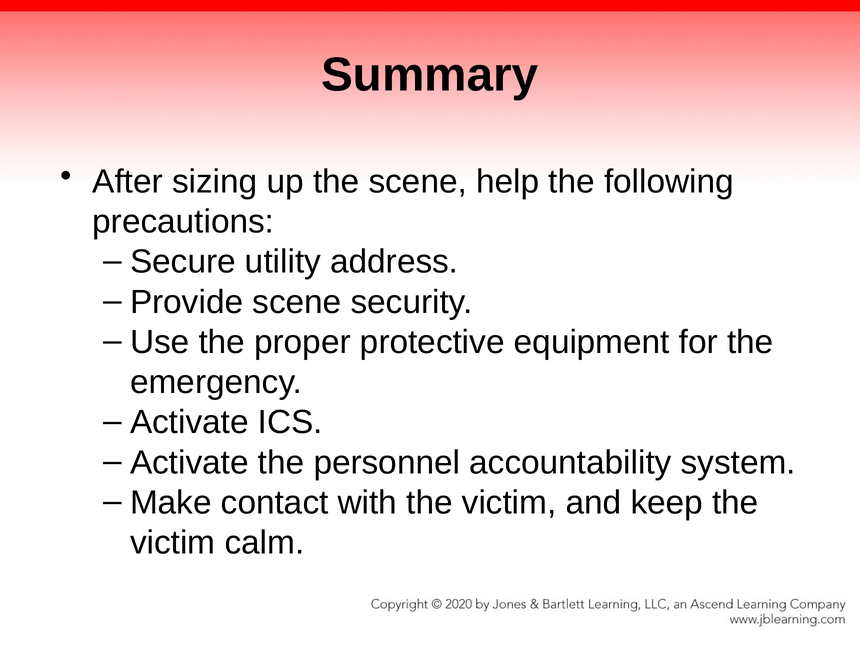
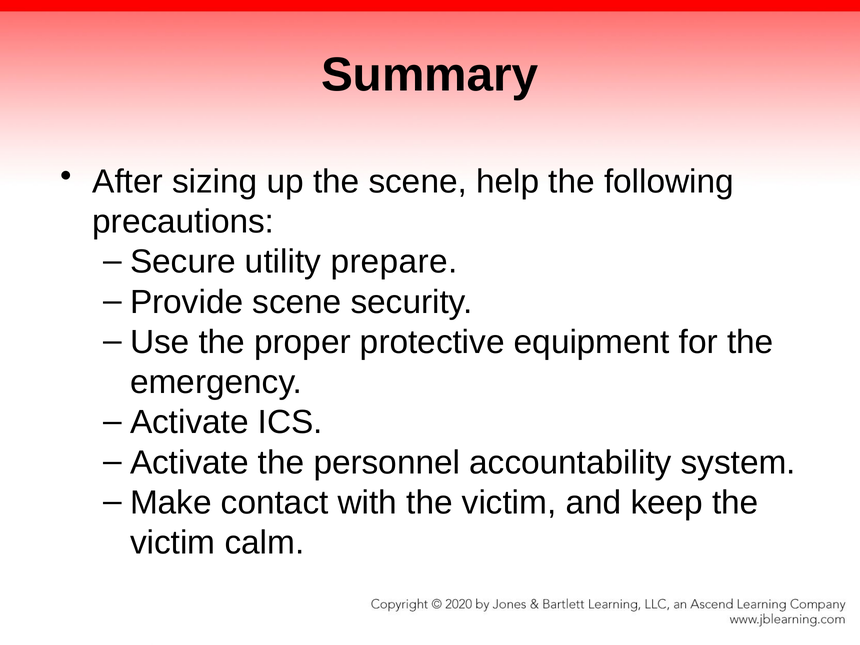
address: address -> prepare (394, 262)
